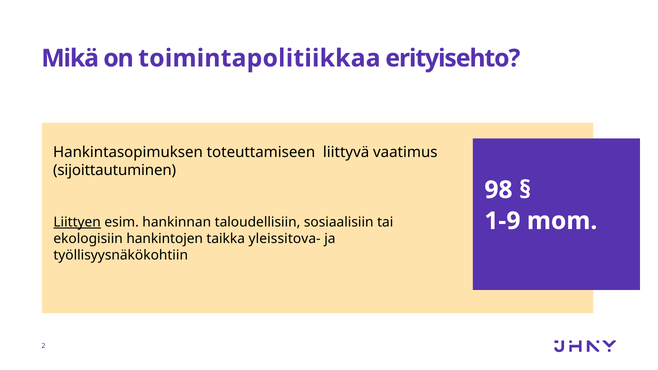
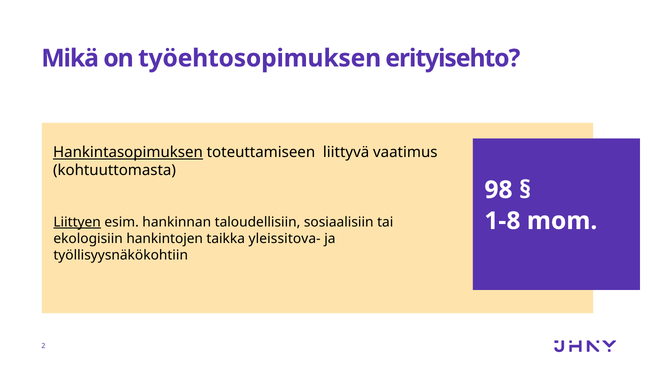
toimintapolitiikkaa: toimintapolitiikkaa -> työehtosopimuksen (260, 58)
Hankintasopimuksen underline: none -> present (128, 152)
sijoittautuminen: sijoittautuminen -> kohtuuttomasta (114, 171)
1-9: 1-9 -> 1-8 (502, 221)
